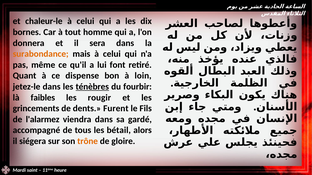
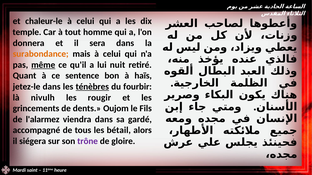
bornes: bornes -> temple (27, 32)
même underline: none -> present (43, 65)
font: font -> nuit (118, 65)
dispense: dispense -> sentence (82, 76)
loin: loin -> haïs (143, 76)
faibles: faibles -> nivulh (43, 98)
Furent: Furent -> Oujom (116, 109)
trône colour: orange -> purple (88, 141)
